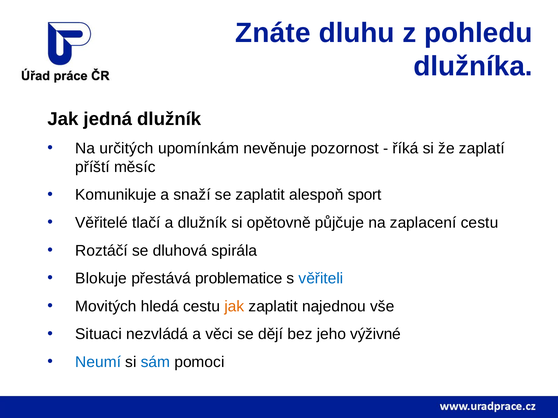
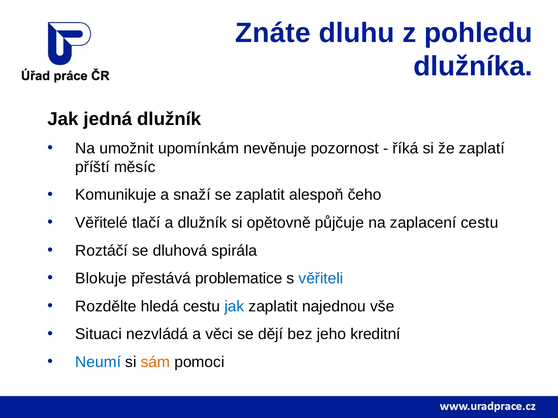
určitých: určitých -> umožnit (127, 149)
sport: sport -> čeho (365, 195)
Movitých: Movitých -> Rozdělte (106, 307)
jak colour: orange -> blue (234, 307)
výživné: výživné -> kreditní (375, 335)
sám colour: blue -> orange (155, 362)
